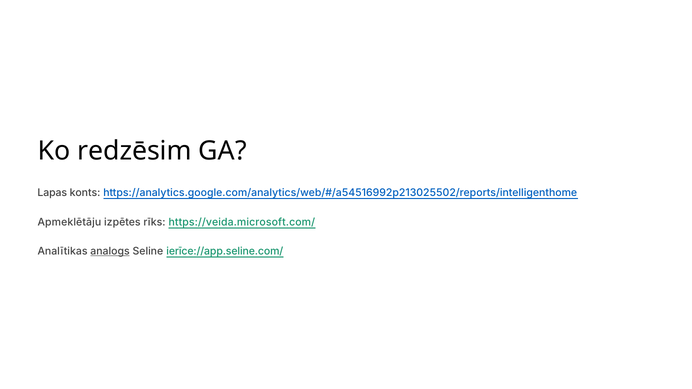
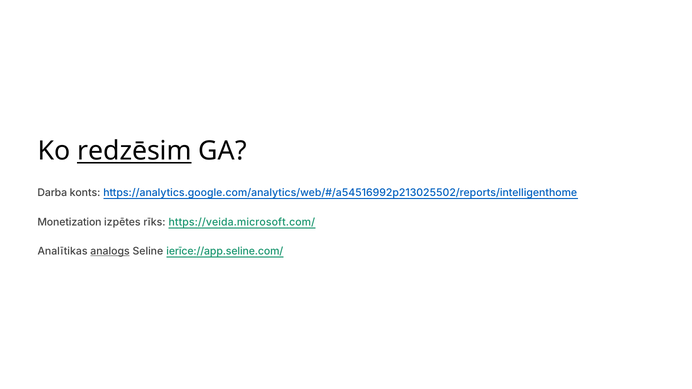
redzēsim underline: none -> present (134, 151)
Lapas: Lapas -> Darba (52, 193)
Apmeklētāju: Apmeklētāju -> Monetization (69, 222)
